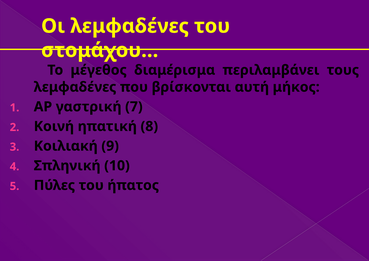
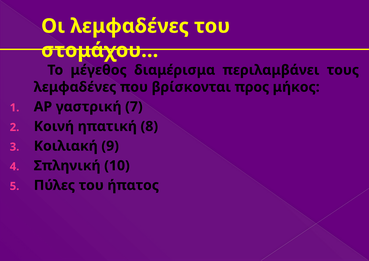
αυτή: αυτή -> προς (252, 87)
